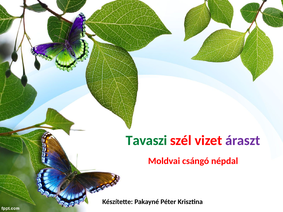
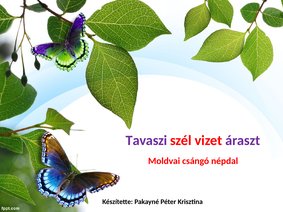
Tavaszi colour: green -> purple (146, 141)
